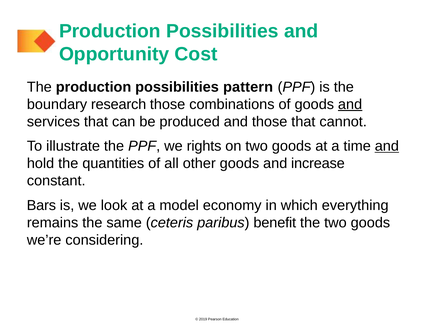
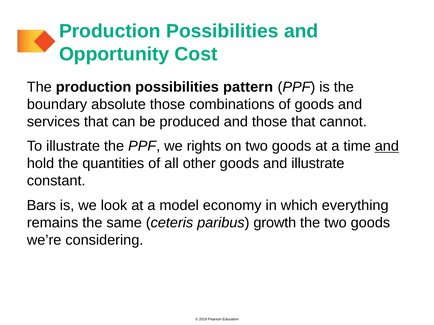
research: research -> absolute (119, 104)
and underline: present -> none (350, 104)
and increase: increase -> illustrate (318, 164)
benefit: benefit -> growth (275, 223)
